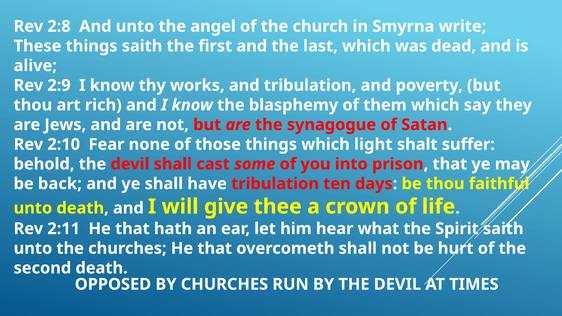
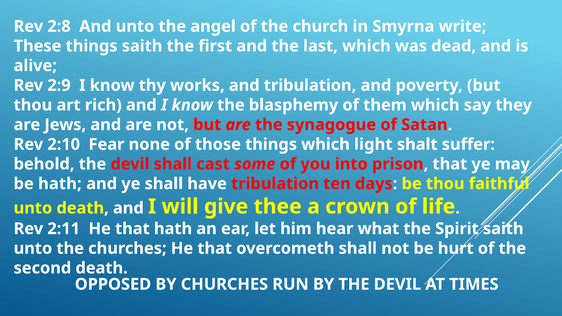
be back: back -> hath (60, 184)
